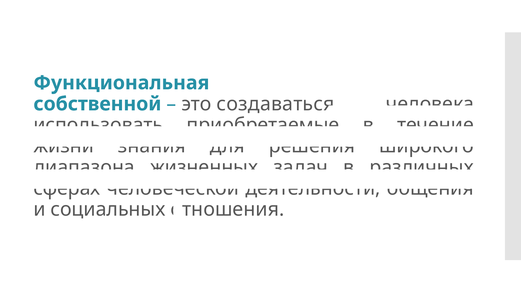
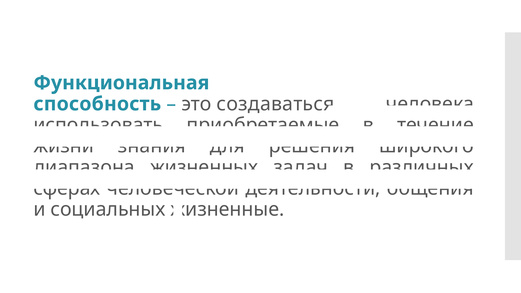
собственной: собственной -> способность (97, 104)
отношения: отношения -> жизненные (227, 210)
